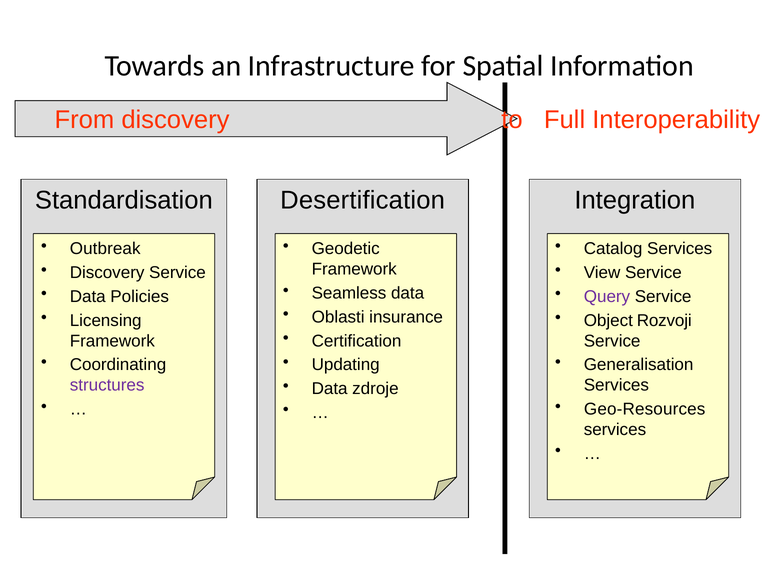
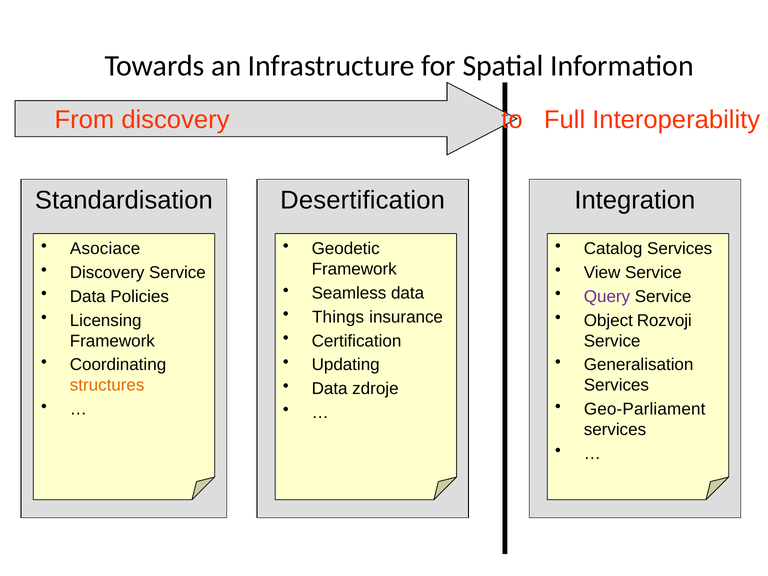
Outbreak: Outbreak -> Asociace (105, 249)
Oblasti: Oblasti -> Things (338, 317)
structures colour: purple -> orange (107, 385)
Geo-Resources: Geo-Resources -> Geo-Parliament (645, 409)
